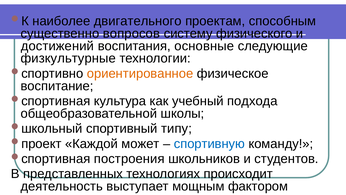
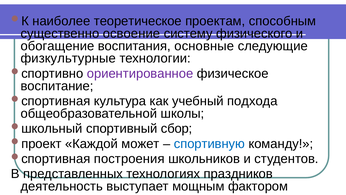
двигательного: двигательного -> теоретическое (138, 21)
вопросов: вопросов -> освоение (131, 33)
достижений: достижений -> обогащение (57, 46)
ориентированное colour: orange -> purple (140, 73)
типу: типу -> сбор (177, 128)
происходит: происходит -> праздников (238, 174)
